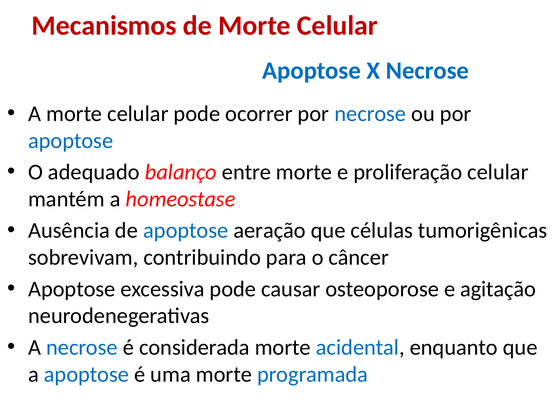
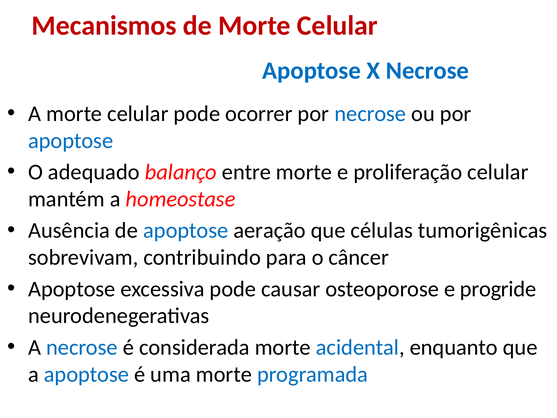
agitação: agitação -> progride (498, 289)
